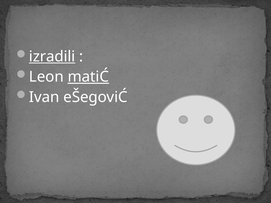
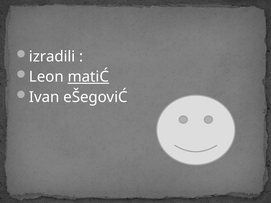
izradili underline: present -> none (52, 57)
